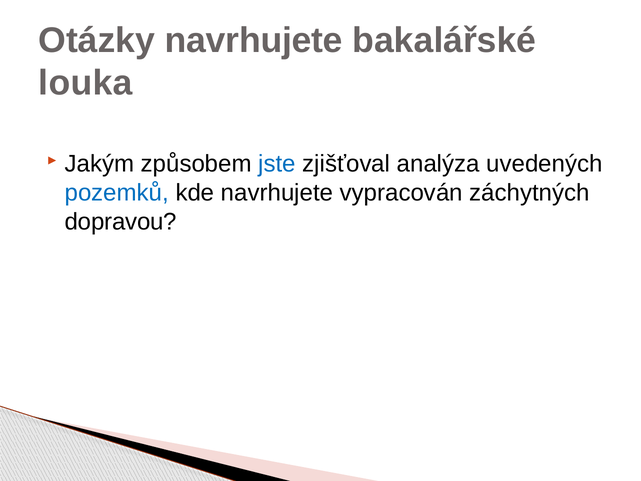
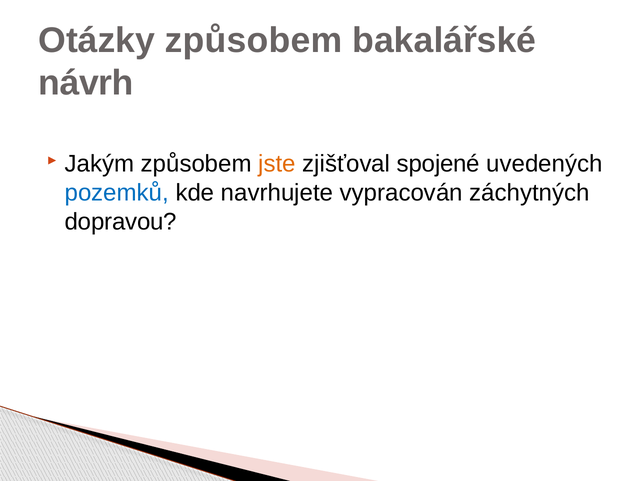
Otázky navrhujete: navrhujete -> způsobem (254, 40)
louka: louka -> návrh (86, 83)
jste colour: blue -> orange (277, 164)
analýza: analýza -> spojené (438, 164)
